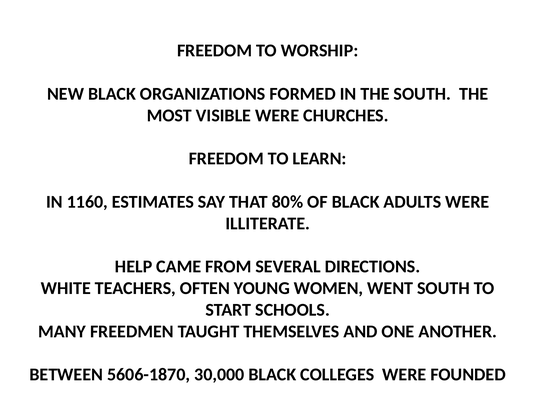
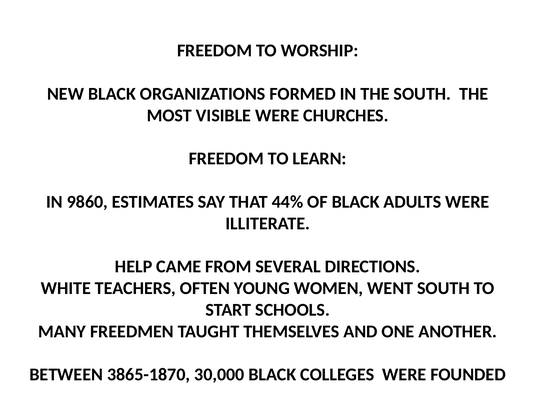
1160: 1160 -> 9860 (87, 202)
80%: 80% -> 44% (288, 202)
5606-1870: 5606-1870 -> 3865-1870 (149, 375)
